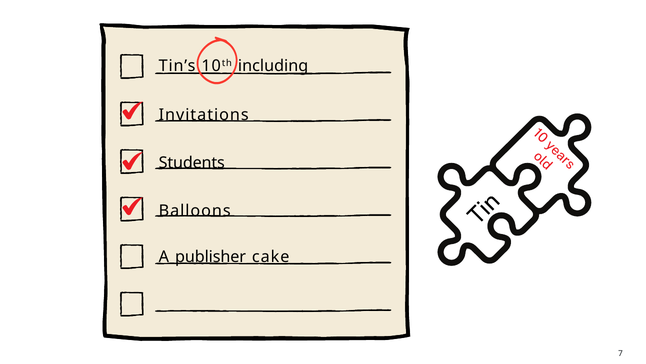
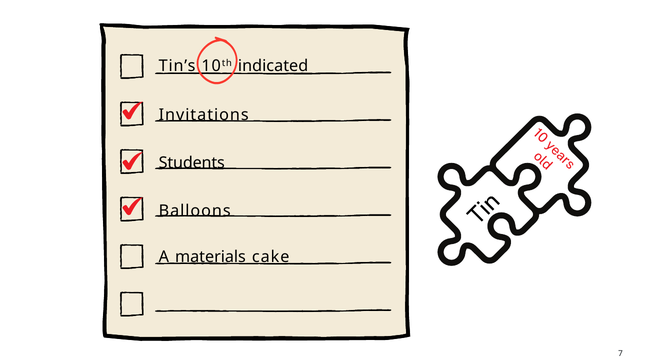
including: including -> indicated (273, 66)
publisher: publisher -> materials (210, 257)
